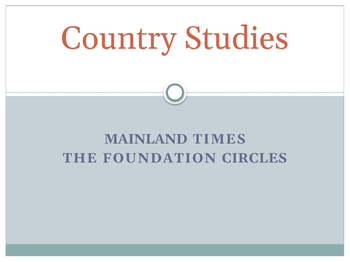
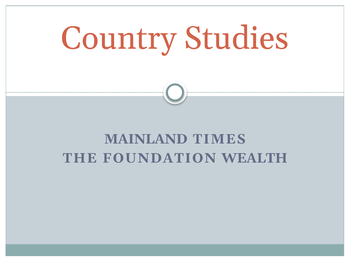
CIRCLES: CIRCLES -> WEALTH (255, 158)
